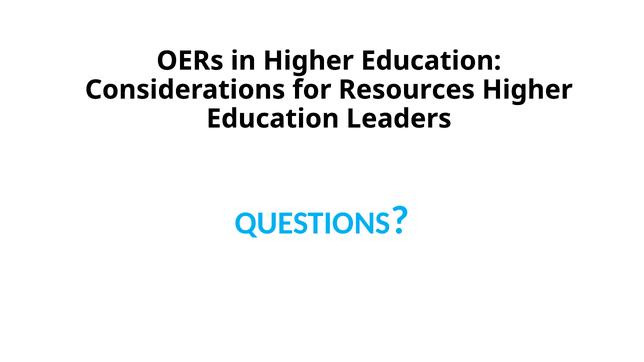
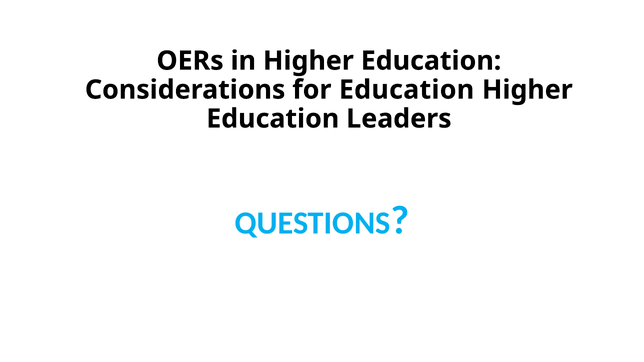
for Resources: Resources -> Education (407, 90)
